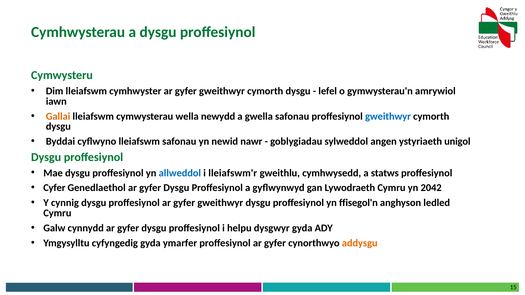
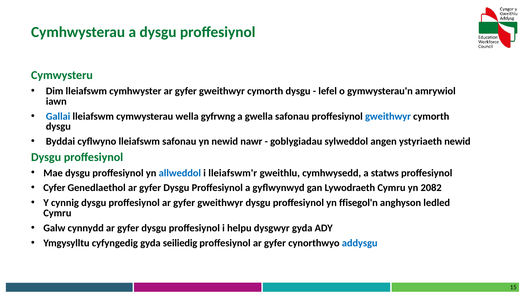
Gallai colour: orange -> blue (58, 116)
newydd: newydd -> gyfrwng (218, 116)
ystyriaeth unigol: unigol -> newid (457, 141)
2042: 2042 -> 2082 (431, 188)
ymarfer: ymarfer -> seiliedig (180, 243)
addysgu colour: orange -> blue (360, 243)
